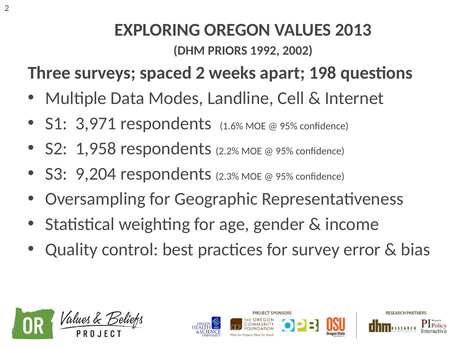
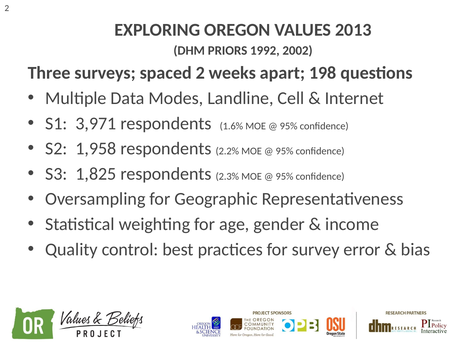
9,204: 9,204 -> 1,825 (96, 174)
